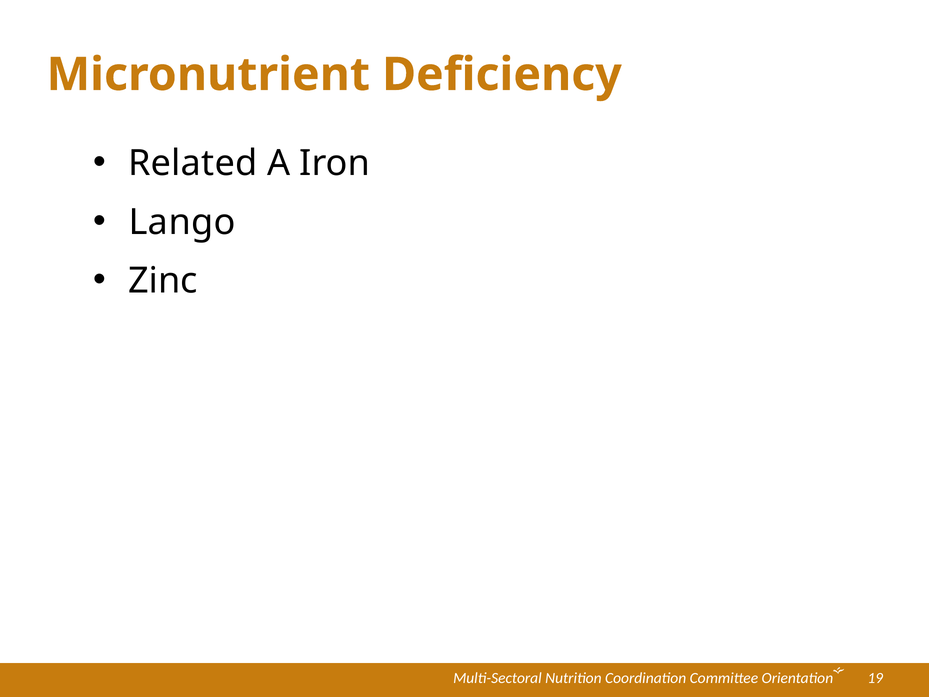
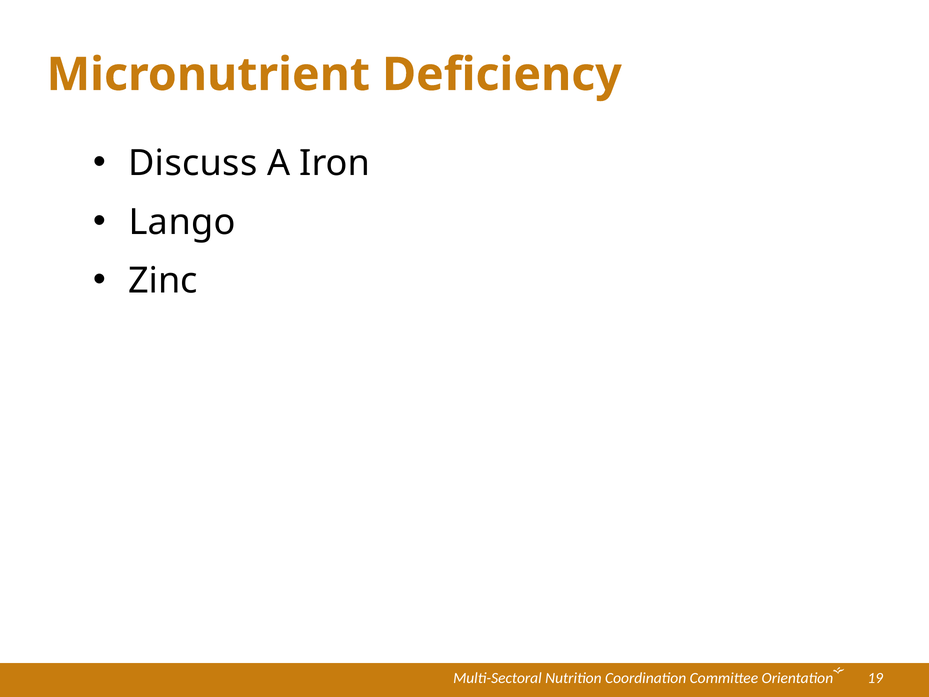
Related: Related -> Discuss (193, 163)
